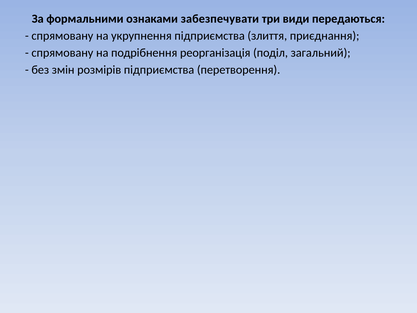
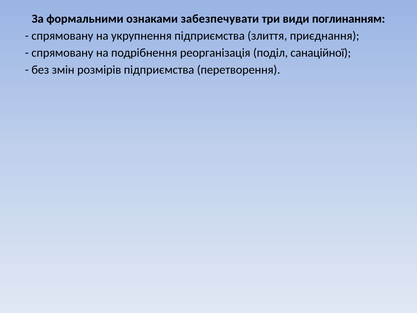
передаються: передаються -> поглинанням (349, 19)
загальний: загальний -> санаційної (321, 53)
